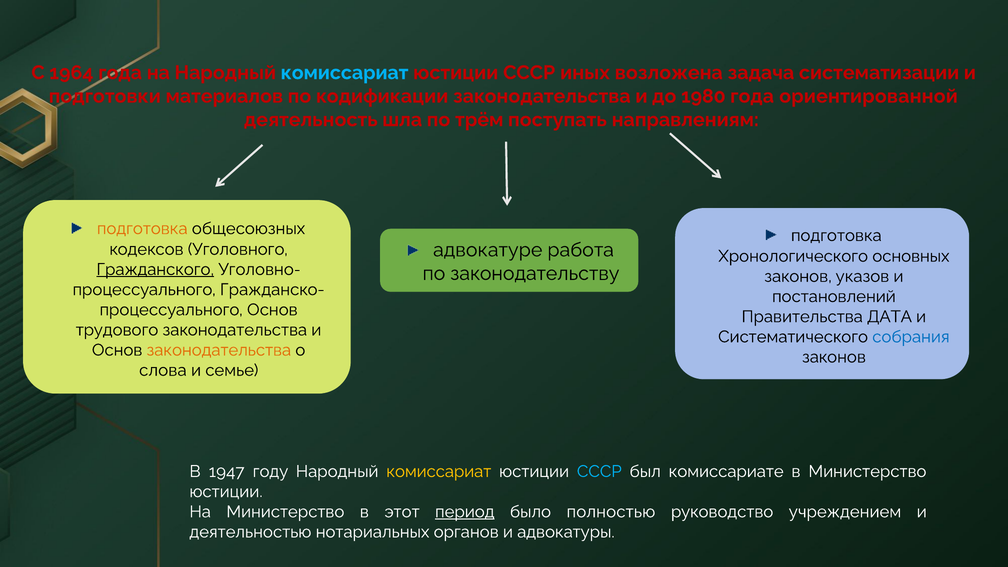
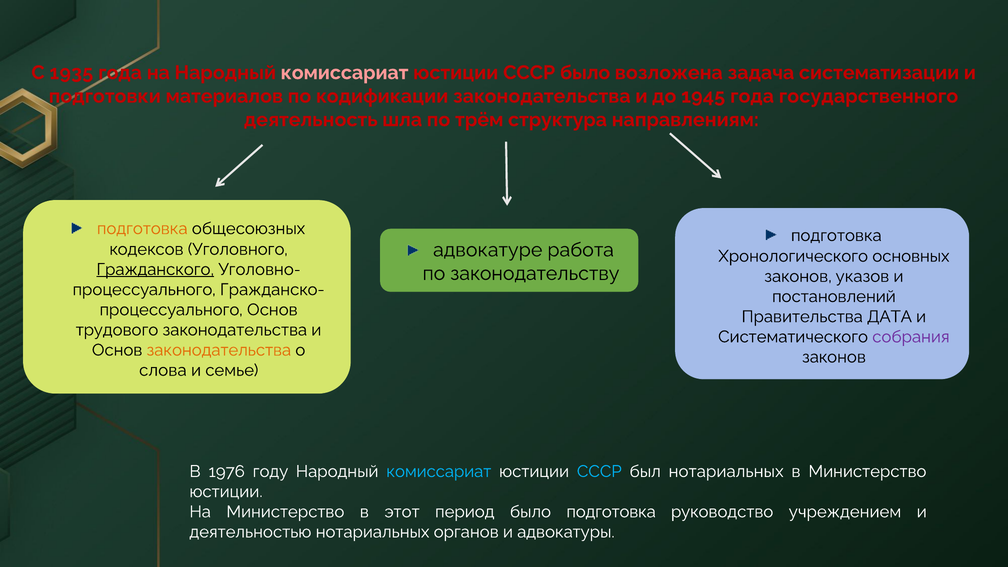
1964: 1964 -> 1935 (71, 73)
комиссариат colour: light blue -> pink (345, 73)
СССР иных: иных -> было (585, 73)
1980: 1980 -> 1945 (703, 96)
ориентированной: ориентированной -> государственного (869, 96)
поступать: поступать -> структура (557, 120)
собрания colour: blue -> purple (911, 337)
1947: 1947 -> 1976 (227, 471)
комиссариат colour: yellow -> light blue (439, 471)
был комиссариате: комиссариате -> нотариальных (726, 471)
период underline: present -> none (465, 512)
было полностью: полностью -> подготовка (611, 512)
